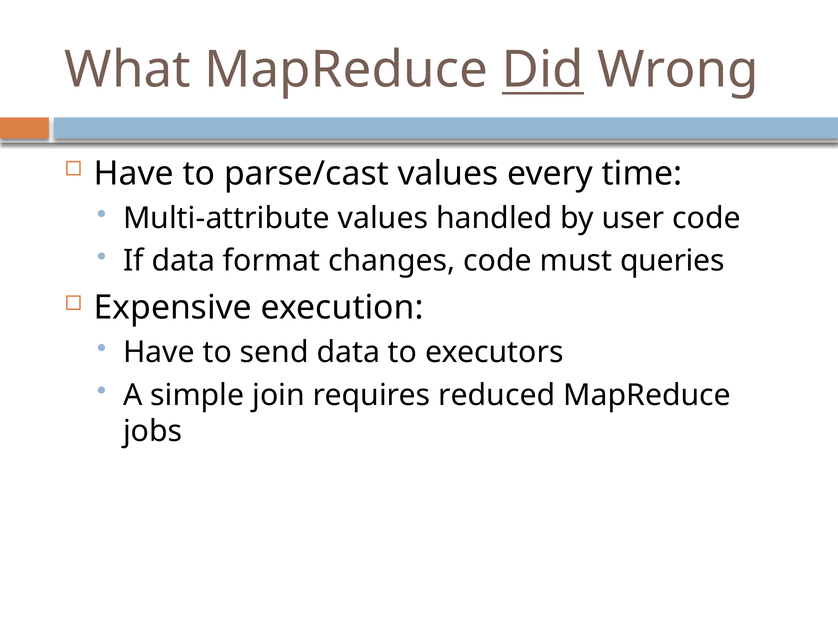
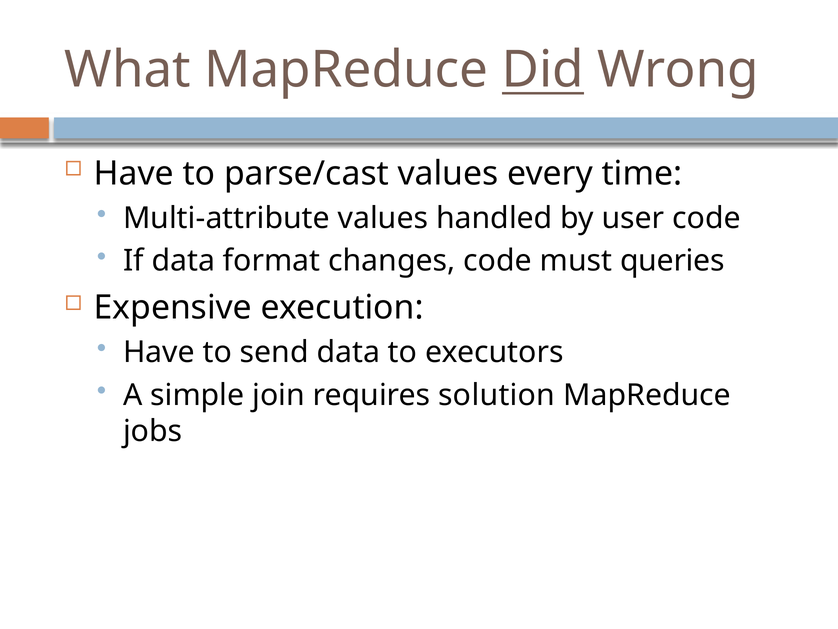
reduced: reduced -> solution (497, 395)
